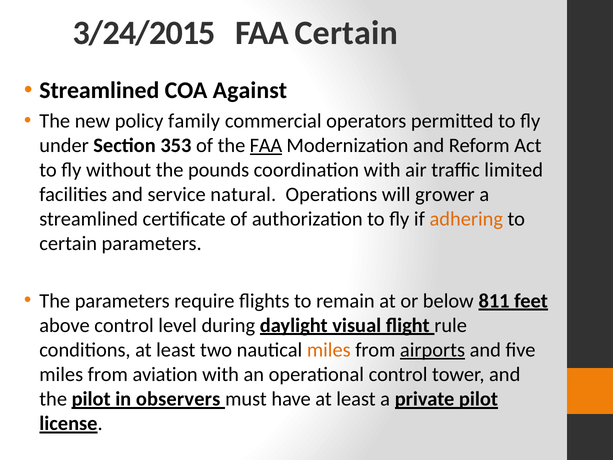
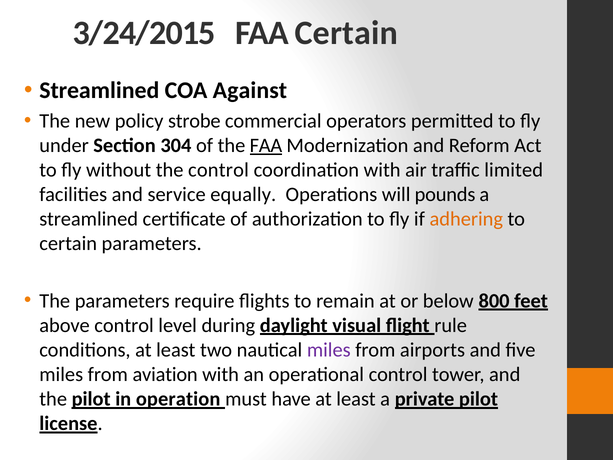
family: family -> strobe (194, 121)
353: 353 -> 304 (176, 145)
the pounds: pounds -> control (218, 170)
natural: natural -> equally (243, 194)
grower: grower -> pounds (445, 194)
811: 811 -> 800 (494, 301)
miles colour: orange -> purple (329, 350)
airports underline: present -> none (433, 350)
observers: observers -> operation (178, 399)
